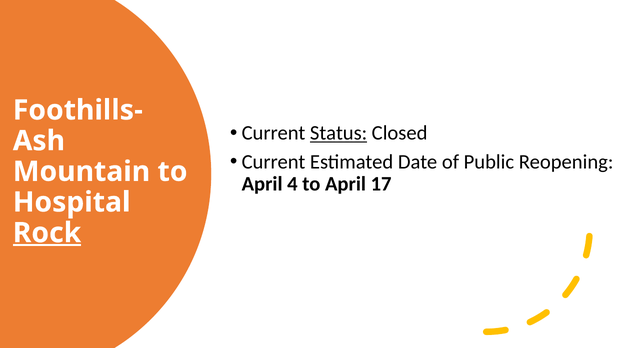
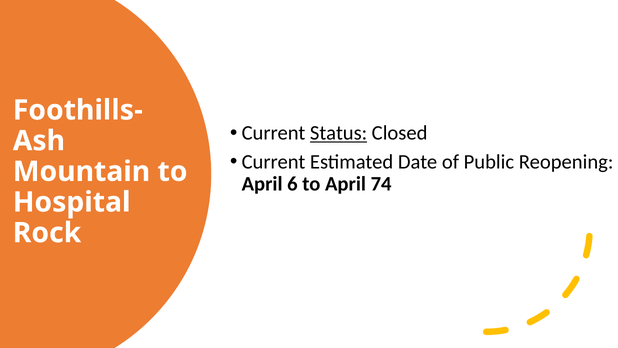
4: 4 -> 6 (292, 184)
17: 17 -> 74 (381, 184)
Rock underline: present -> none (47, 233)
